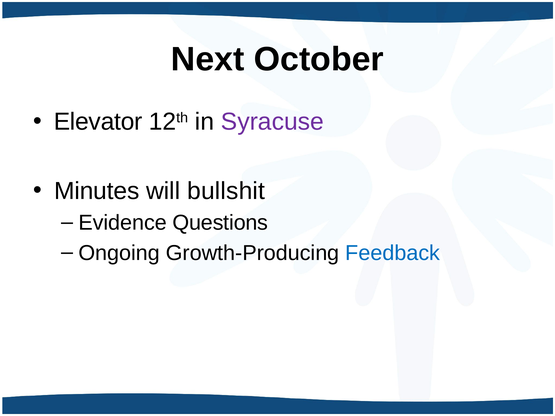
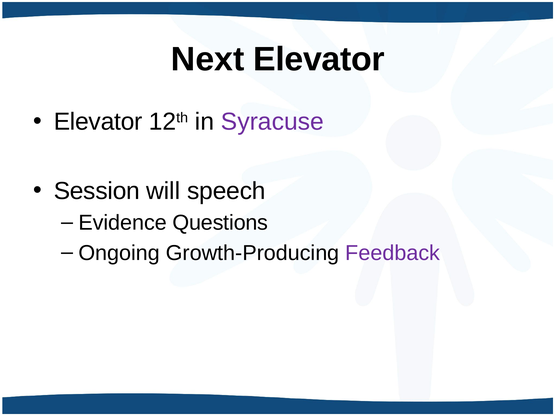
Next October: October -> Elevator (319, 59)
Minutes: Minutes -> Session (97, 191)
bullshit: bullshit -> speech (226, 191)
Feedback colour: blue -> purple (393, 253)
